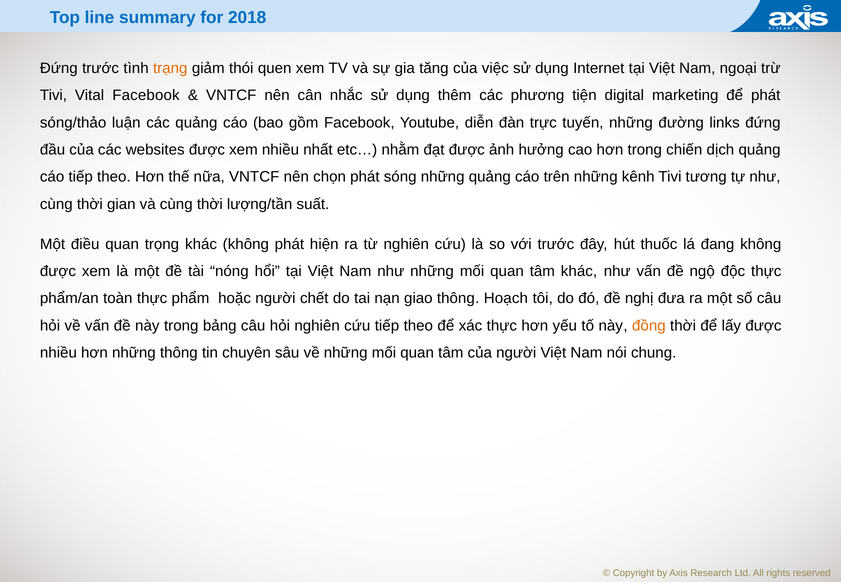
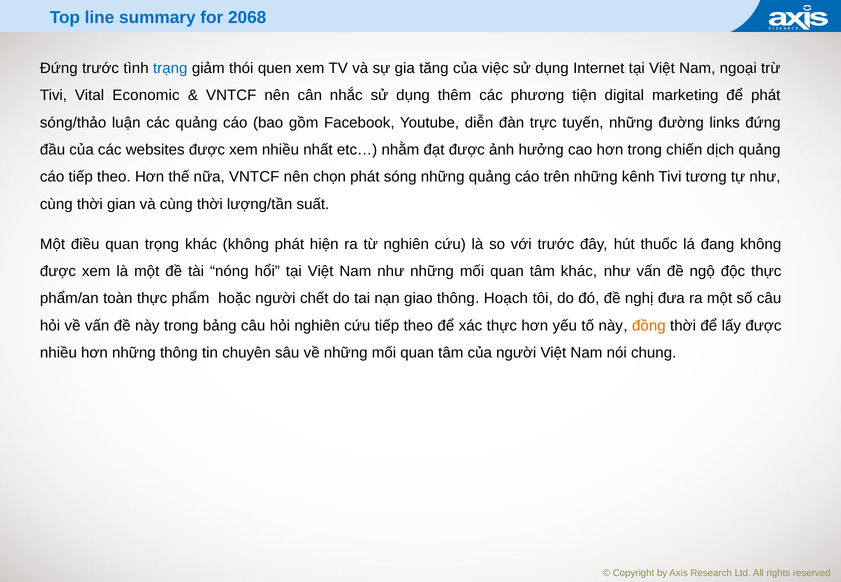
2018: 2018 -> 2068 (247, 17)
trạng colour: orange -> blue (170, 68)
Vital Facebook: Facebook -> Economic (146, 95)
